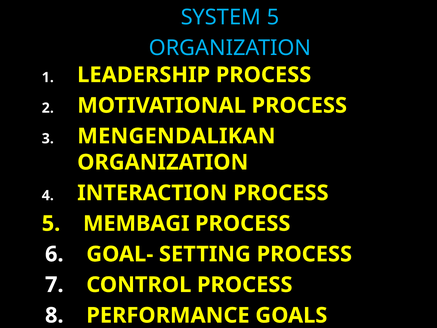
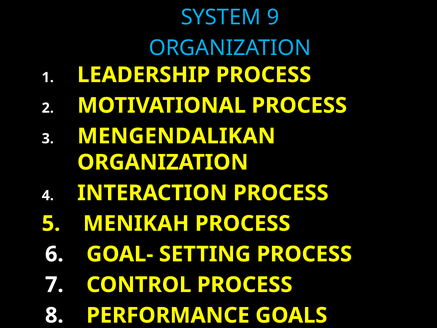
SYSTEM 5: 5 -> 9 (273, 17)
MEMBAGI: MEMBAGI -> MENIKAH (136, 223)
